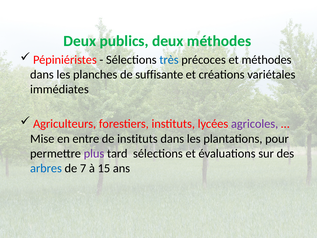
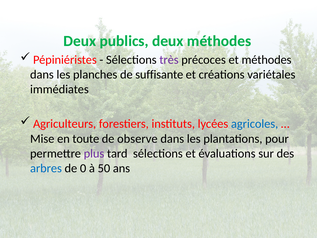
très colour: blue -> purple (169, 60)
agricoles colour: purple -> blue (255, 124)
entre: entre -> toute (86, 139)
de instituts: instituts -> observe (137, 139)
7: 7 -> 0 (83, 168)
15: 15 -> 50 (104, 168)
